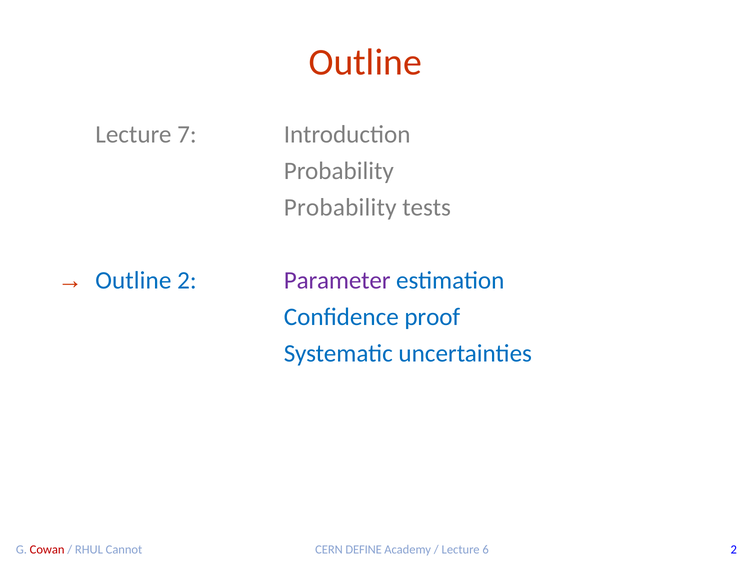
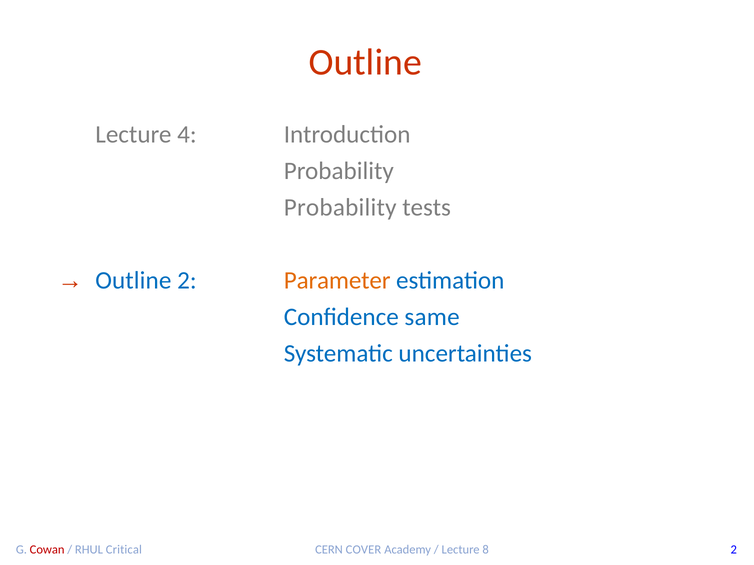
7: 7 -> 4 (187, 135)
Parameter colour: purple -> orange (337, 281)
proof: proof -> same (432, 317)
Cannot: Cannot -> Critical (124, 550)
DEFINE: DEFINE -> COVER (363, 550)
6: 6 -> 8 (486, 550)
